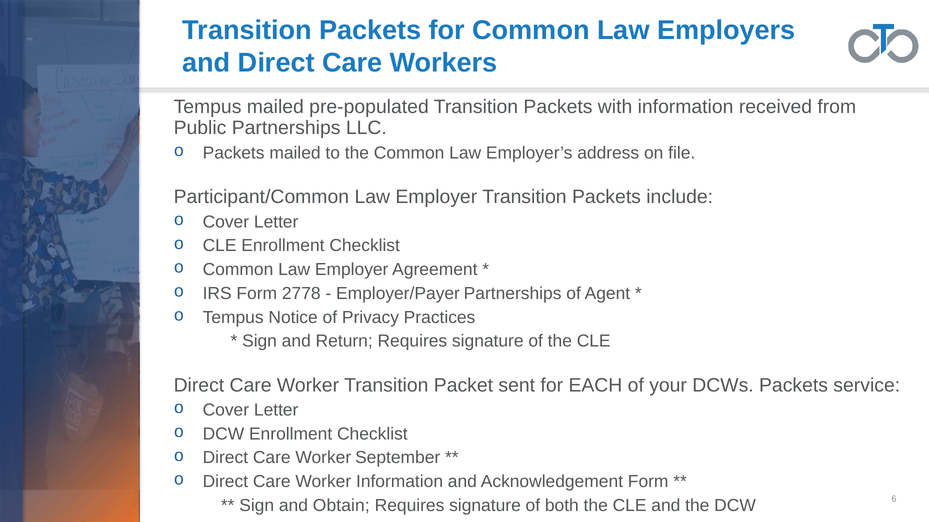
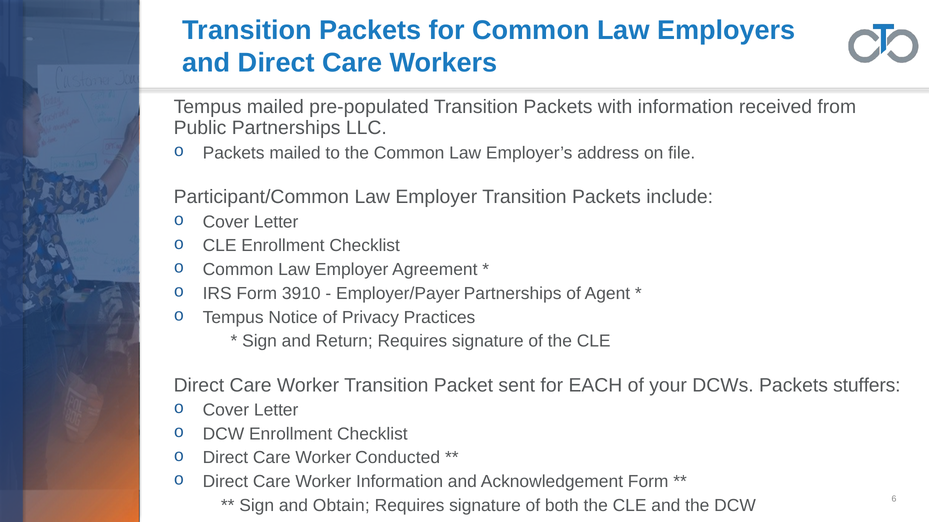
2778: 2778 -> 3910 (301, 294)
service: service -> stuffers (867, 386)
September: September -> Conducted (398, 458)
